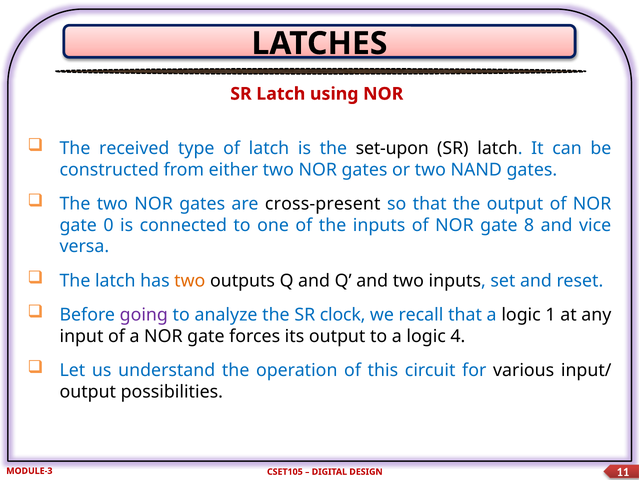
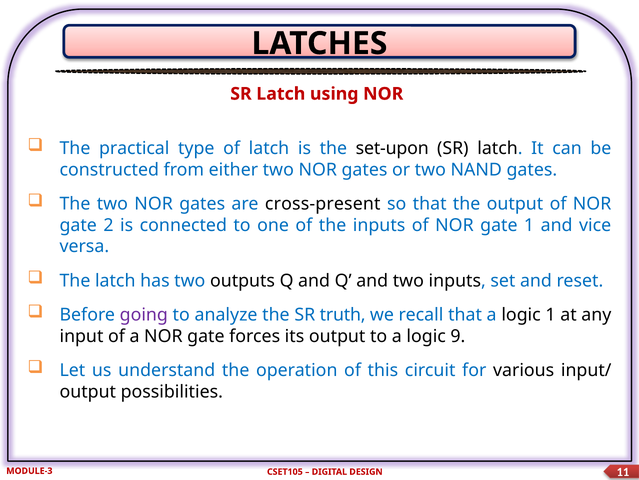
received: received -> practical (134, 148)
0: 0 -> 2 (108, 225)
gate 8: 8 -> 1 (529, 225)
two colour: orange -> blue (190, 280)
clock: clock -> truth (343, 314)
4: 4 -> 9 (458, 336)
